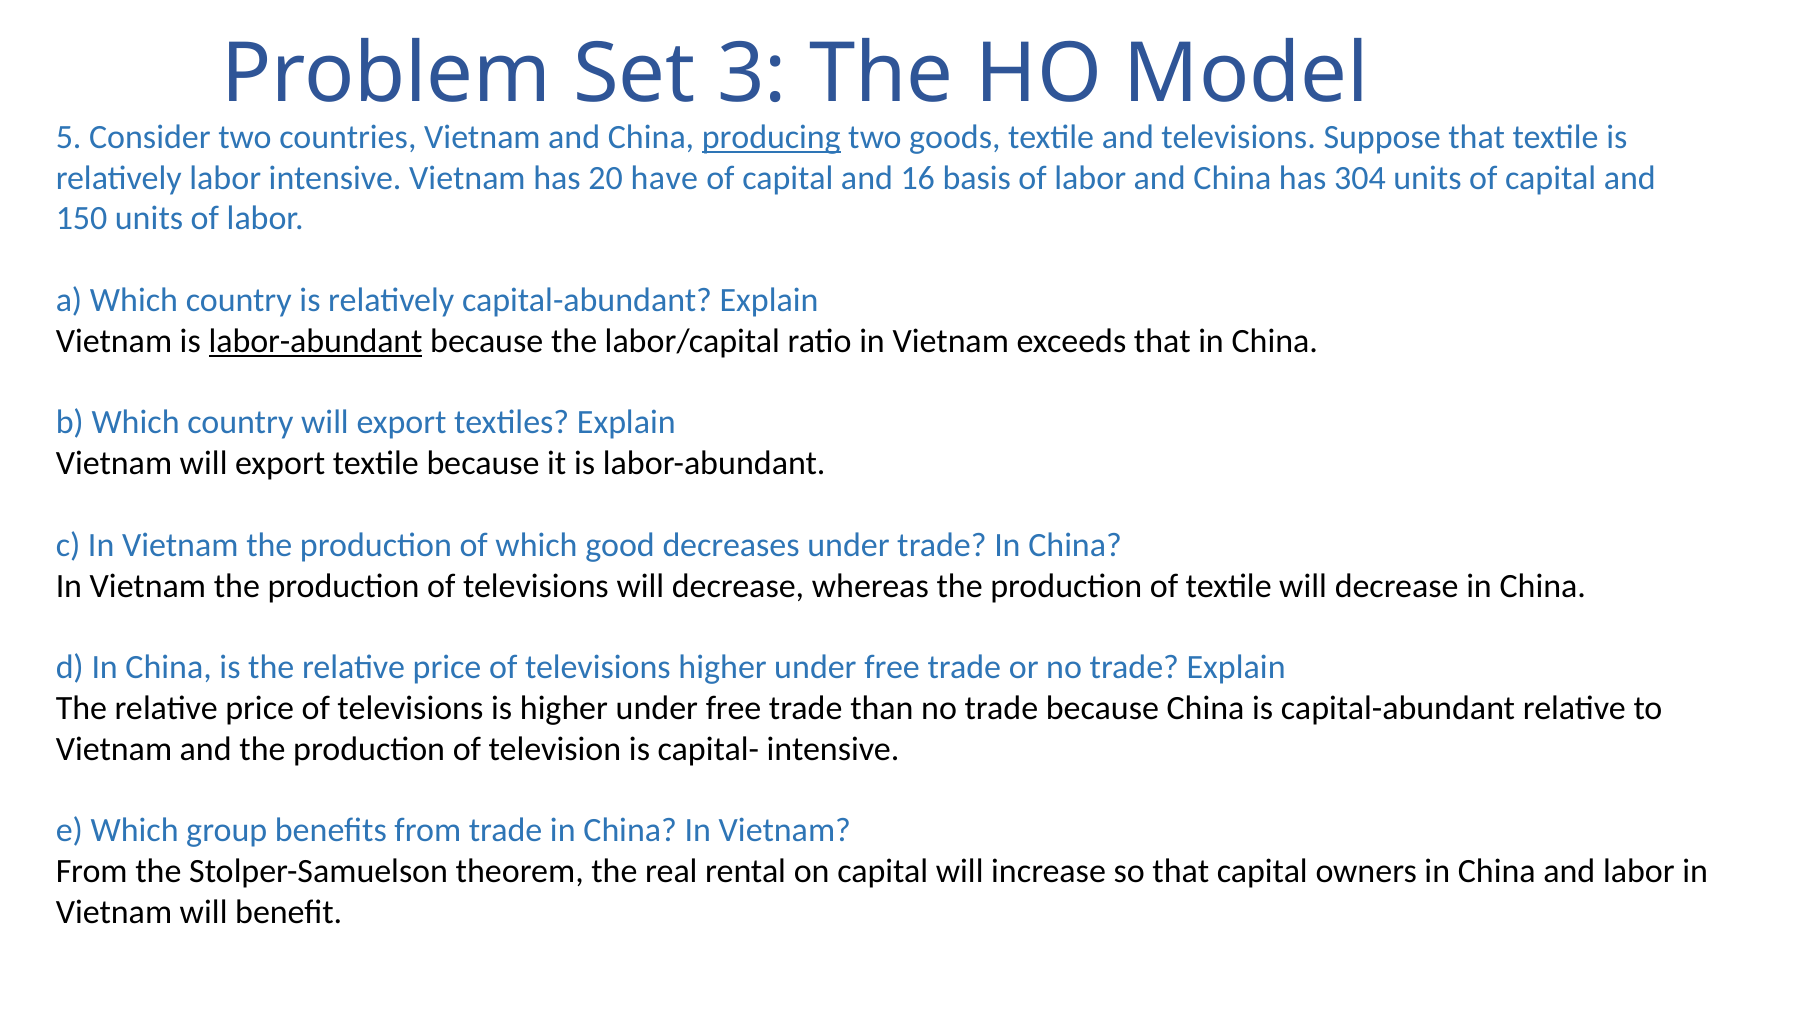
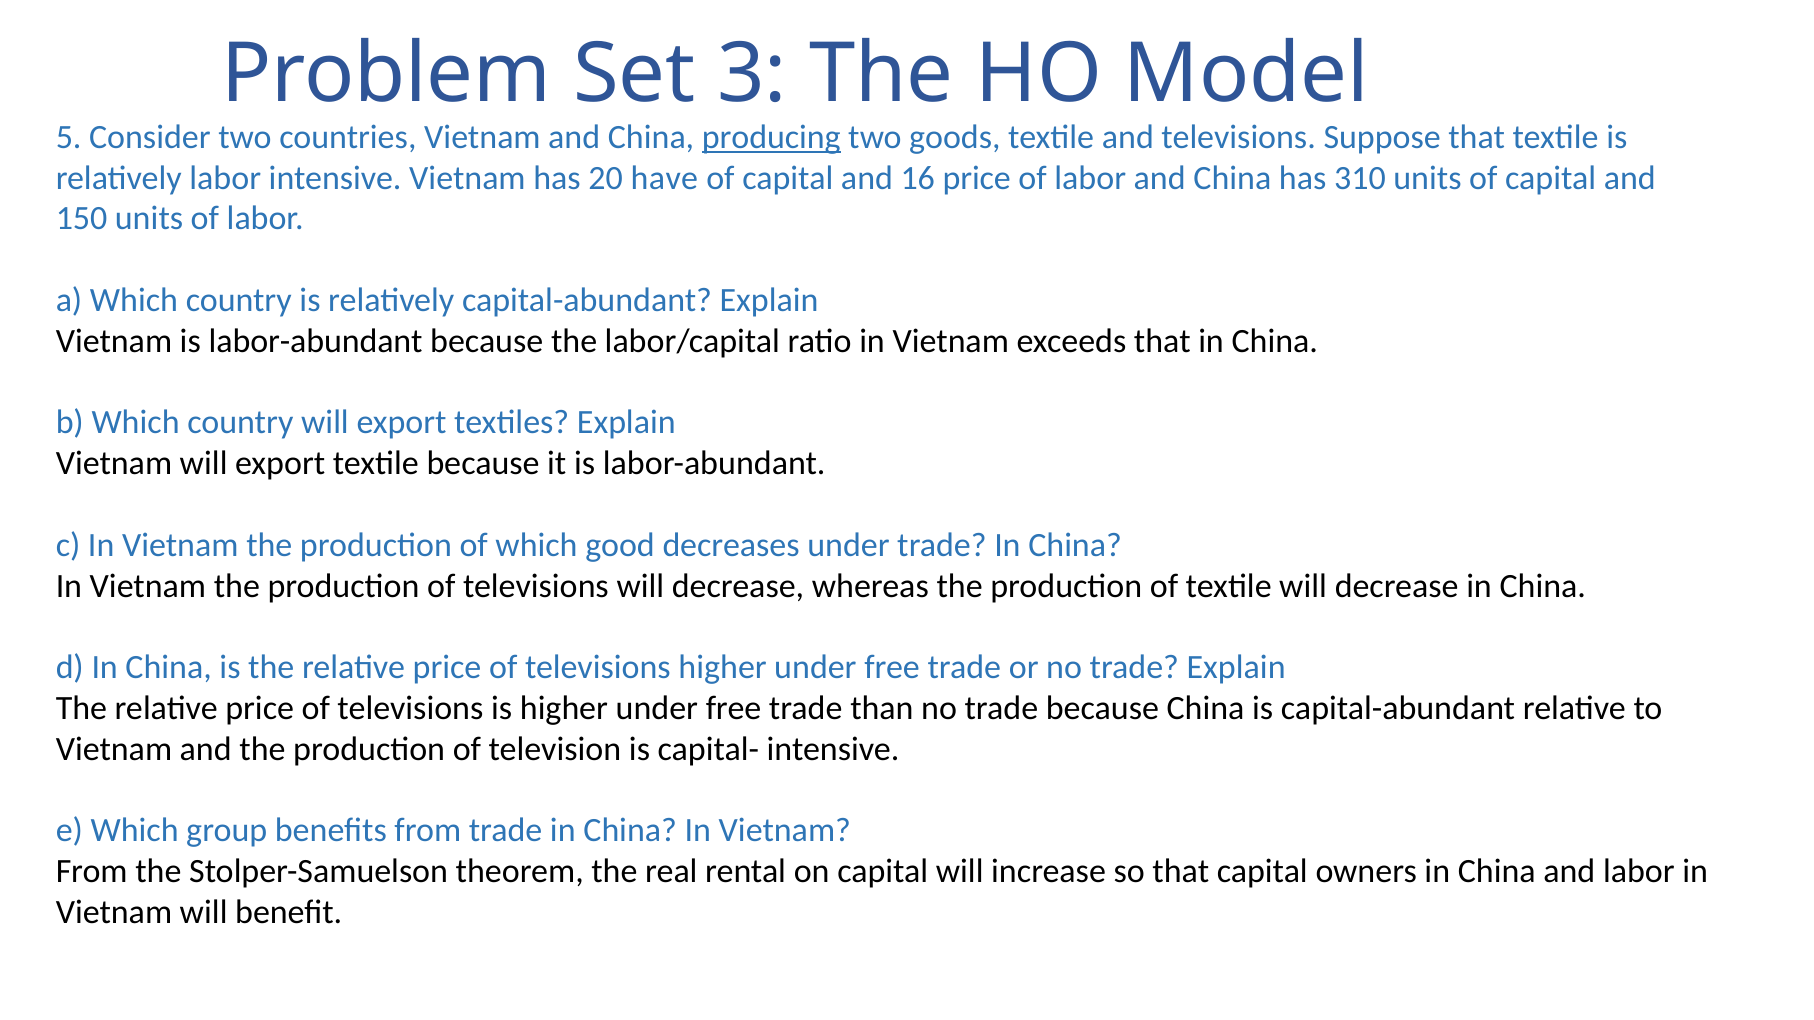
16 basis: basis -> price (977, 178)
304: 304 -> 310 (1360, 178)
labor-abundant underline: present -> none (316, 341)
